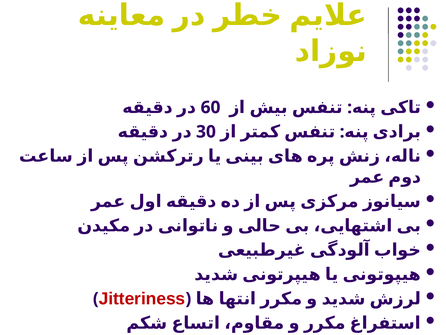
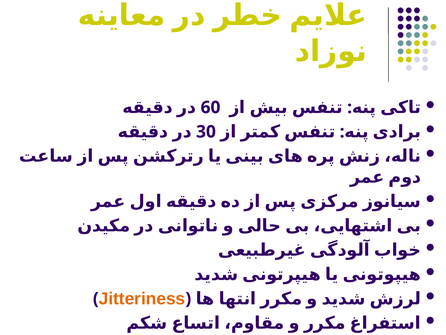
Jitteriness colour: red -> orange (142, 298)
